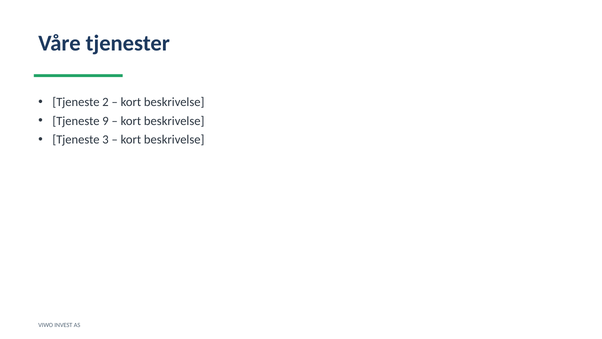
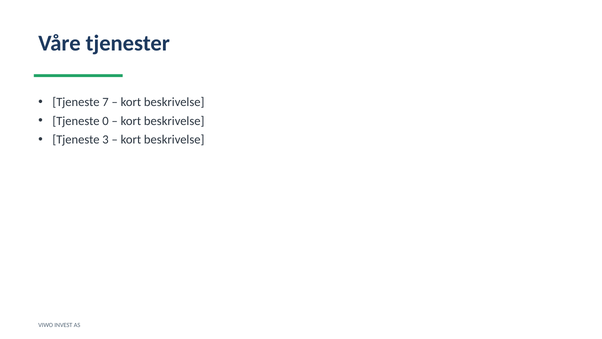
2: 2 -> 7 (106, 102)
9: 9 -> 0 (106, 121)
